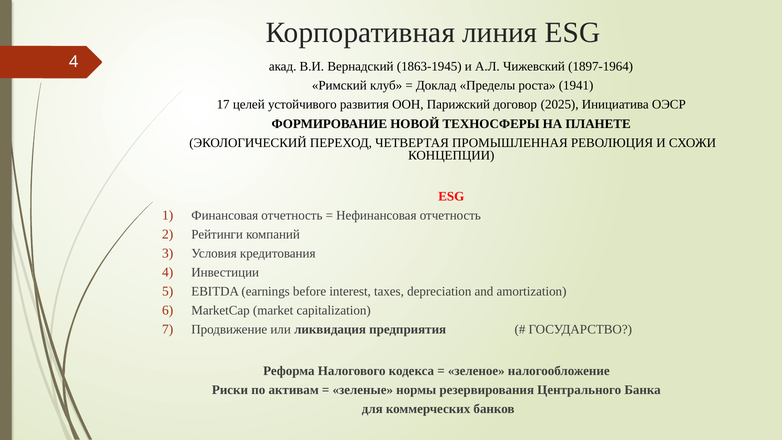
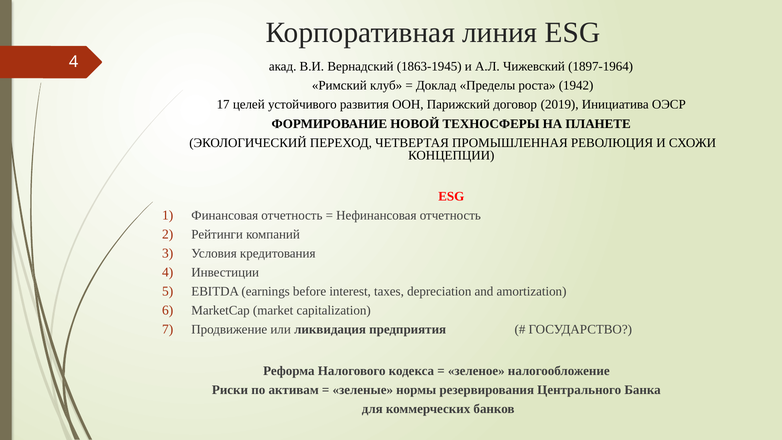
1941: 1941 -> 1942 (576, 86)
2025: 2025 -> 2019 (560, 105)
